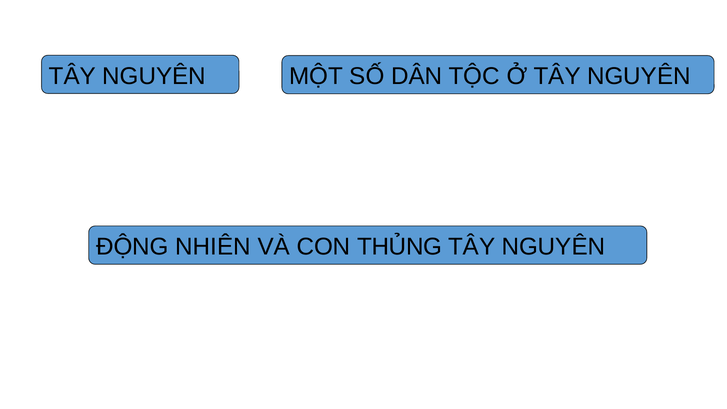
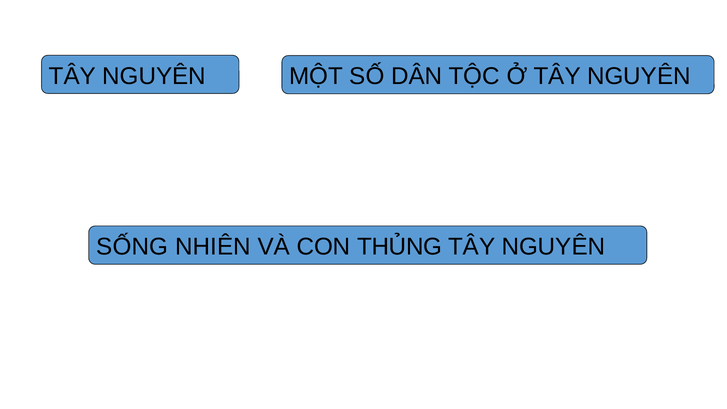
ĐỘNG: ĐỘNG -> SỐNG (132, 247)
